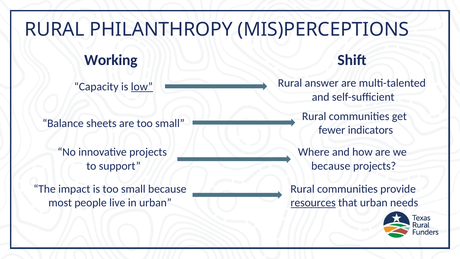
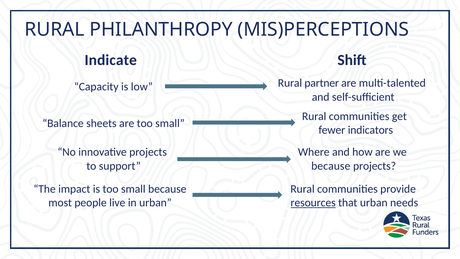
Working: Working -> Indicate (111, 60)
low underline: present -> none (142, 87)
answer: answer -> partner (322, 83)
